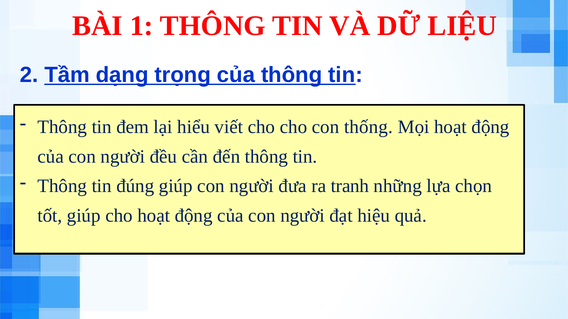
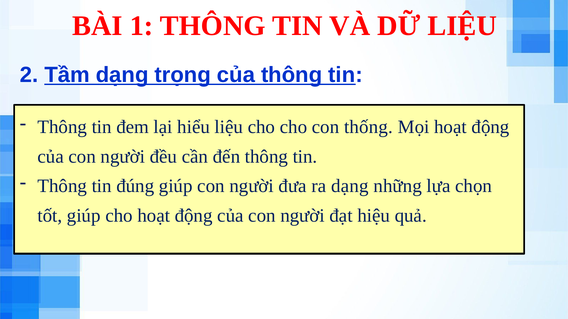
hiểu viết: viết -> liệu (229, 127)
ra tranh: tranh -> dạng (350, 186)
